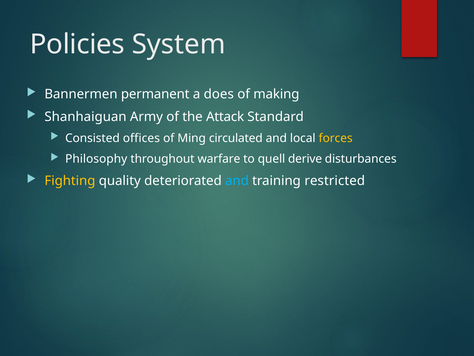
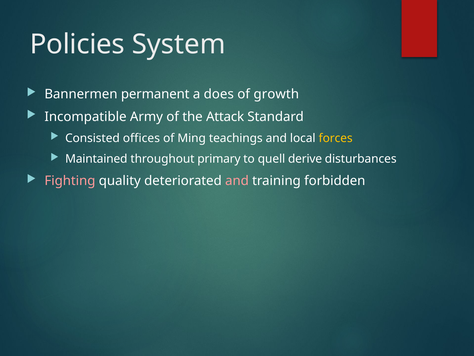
making: making -> growth (276, 94)
Shanhaiguan: Shanhaiguan -> Incompatible (86, 117)
circulated: circulated -> teachings (236, 138)
Philosophy: Philosophy -> Maintained (96, 159)
warfare: warfare -> primary (219, 159)
Fighting colour: yellow -> pink (70, 181)
and colour: light blue -> pink (237, 181)
restricted: restricted -> forbidden (335, 181)
